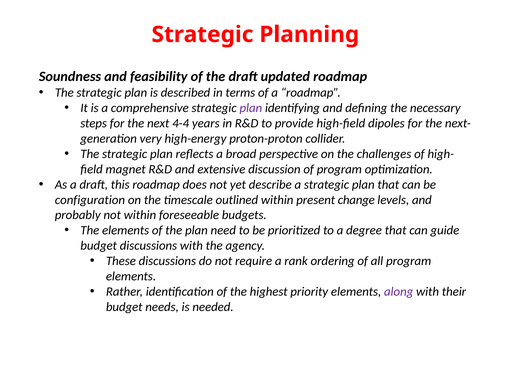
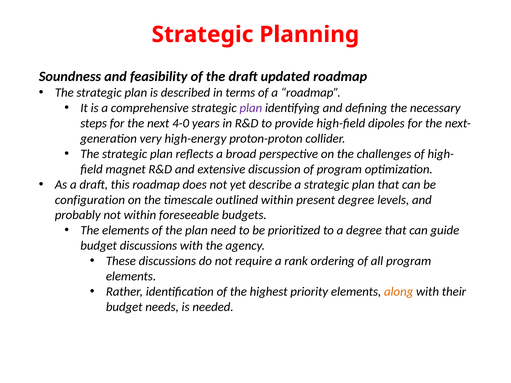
4-4: 4-4 -> 4-0 (181, 123)
present change: change -> degree (356, 200)
along colour: purple -> orange (399, 292)
